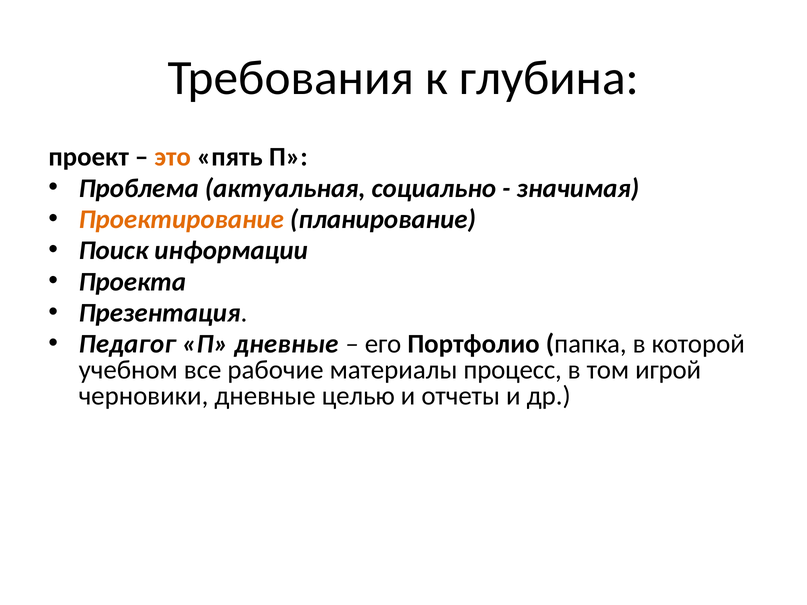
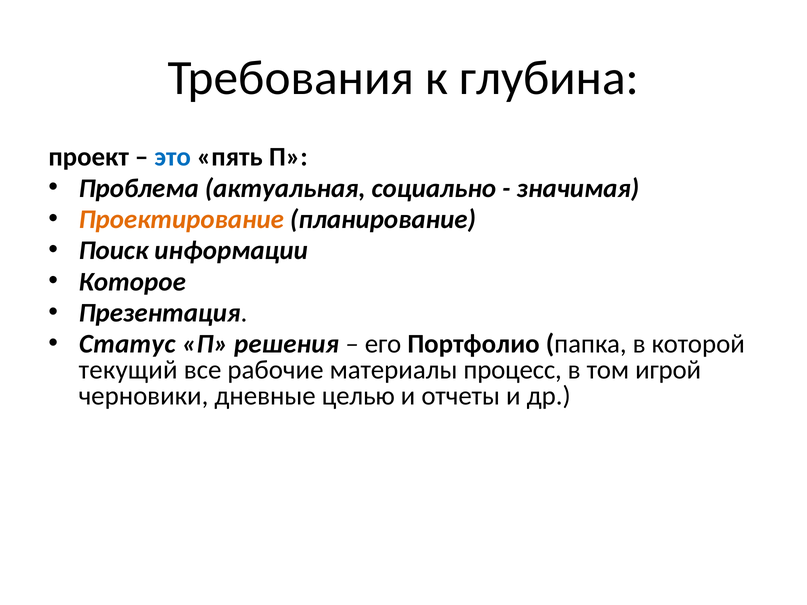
это colour: orange -> blue (173, 157)
Проекта: Проекта -> Которое (132, 282)
Педагог: Педагог -> Статус (127, 344)
П дневные: дневные -> решения (287, 344)
учебном: учебном -> текущий (128, 370)
